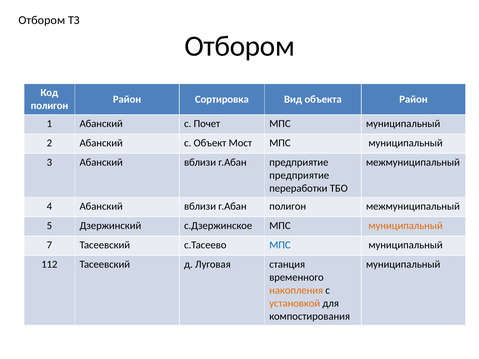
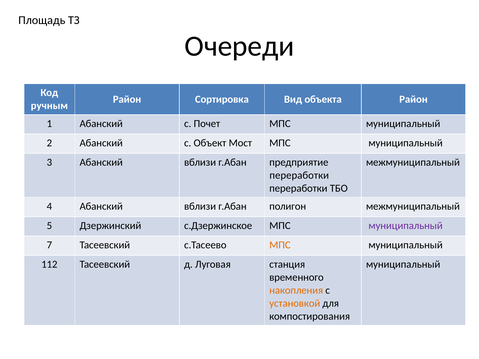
Отбором: Отбором -> Площадь (42, 20)
Отбором: Отбором -> Очереди (239, 46)
полигон: полигон -> ручным (49, 106)
предприятие: предприятие -> переработки (299, 176)
муниципальный colour: orange -> purple (406, 226)
МПС colour: blue -> orange (280, 245)
